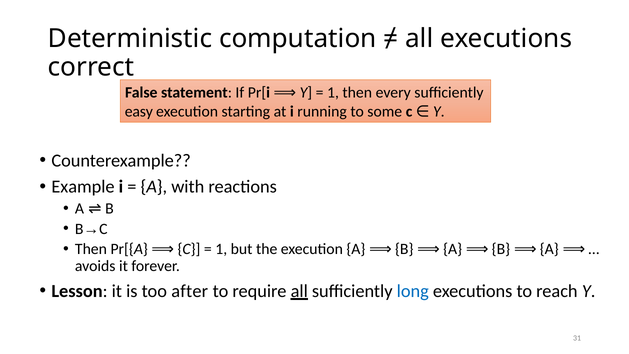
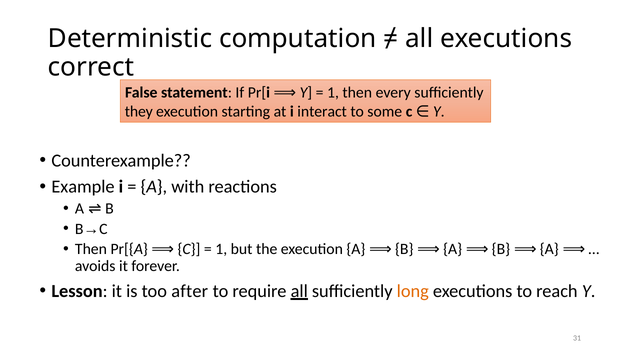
easy: easy -> they (139, 112)
running: running -> interact (322, 112)
long colour: blue -> orange (413, 291)
